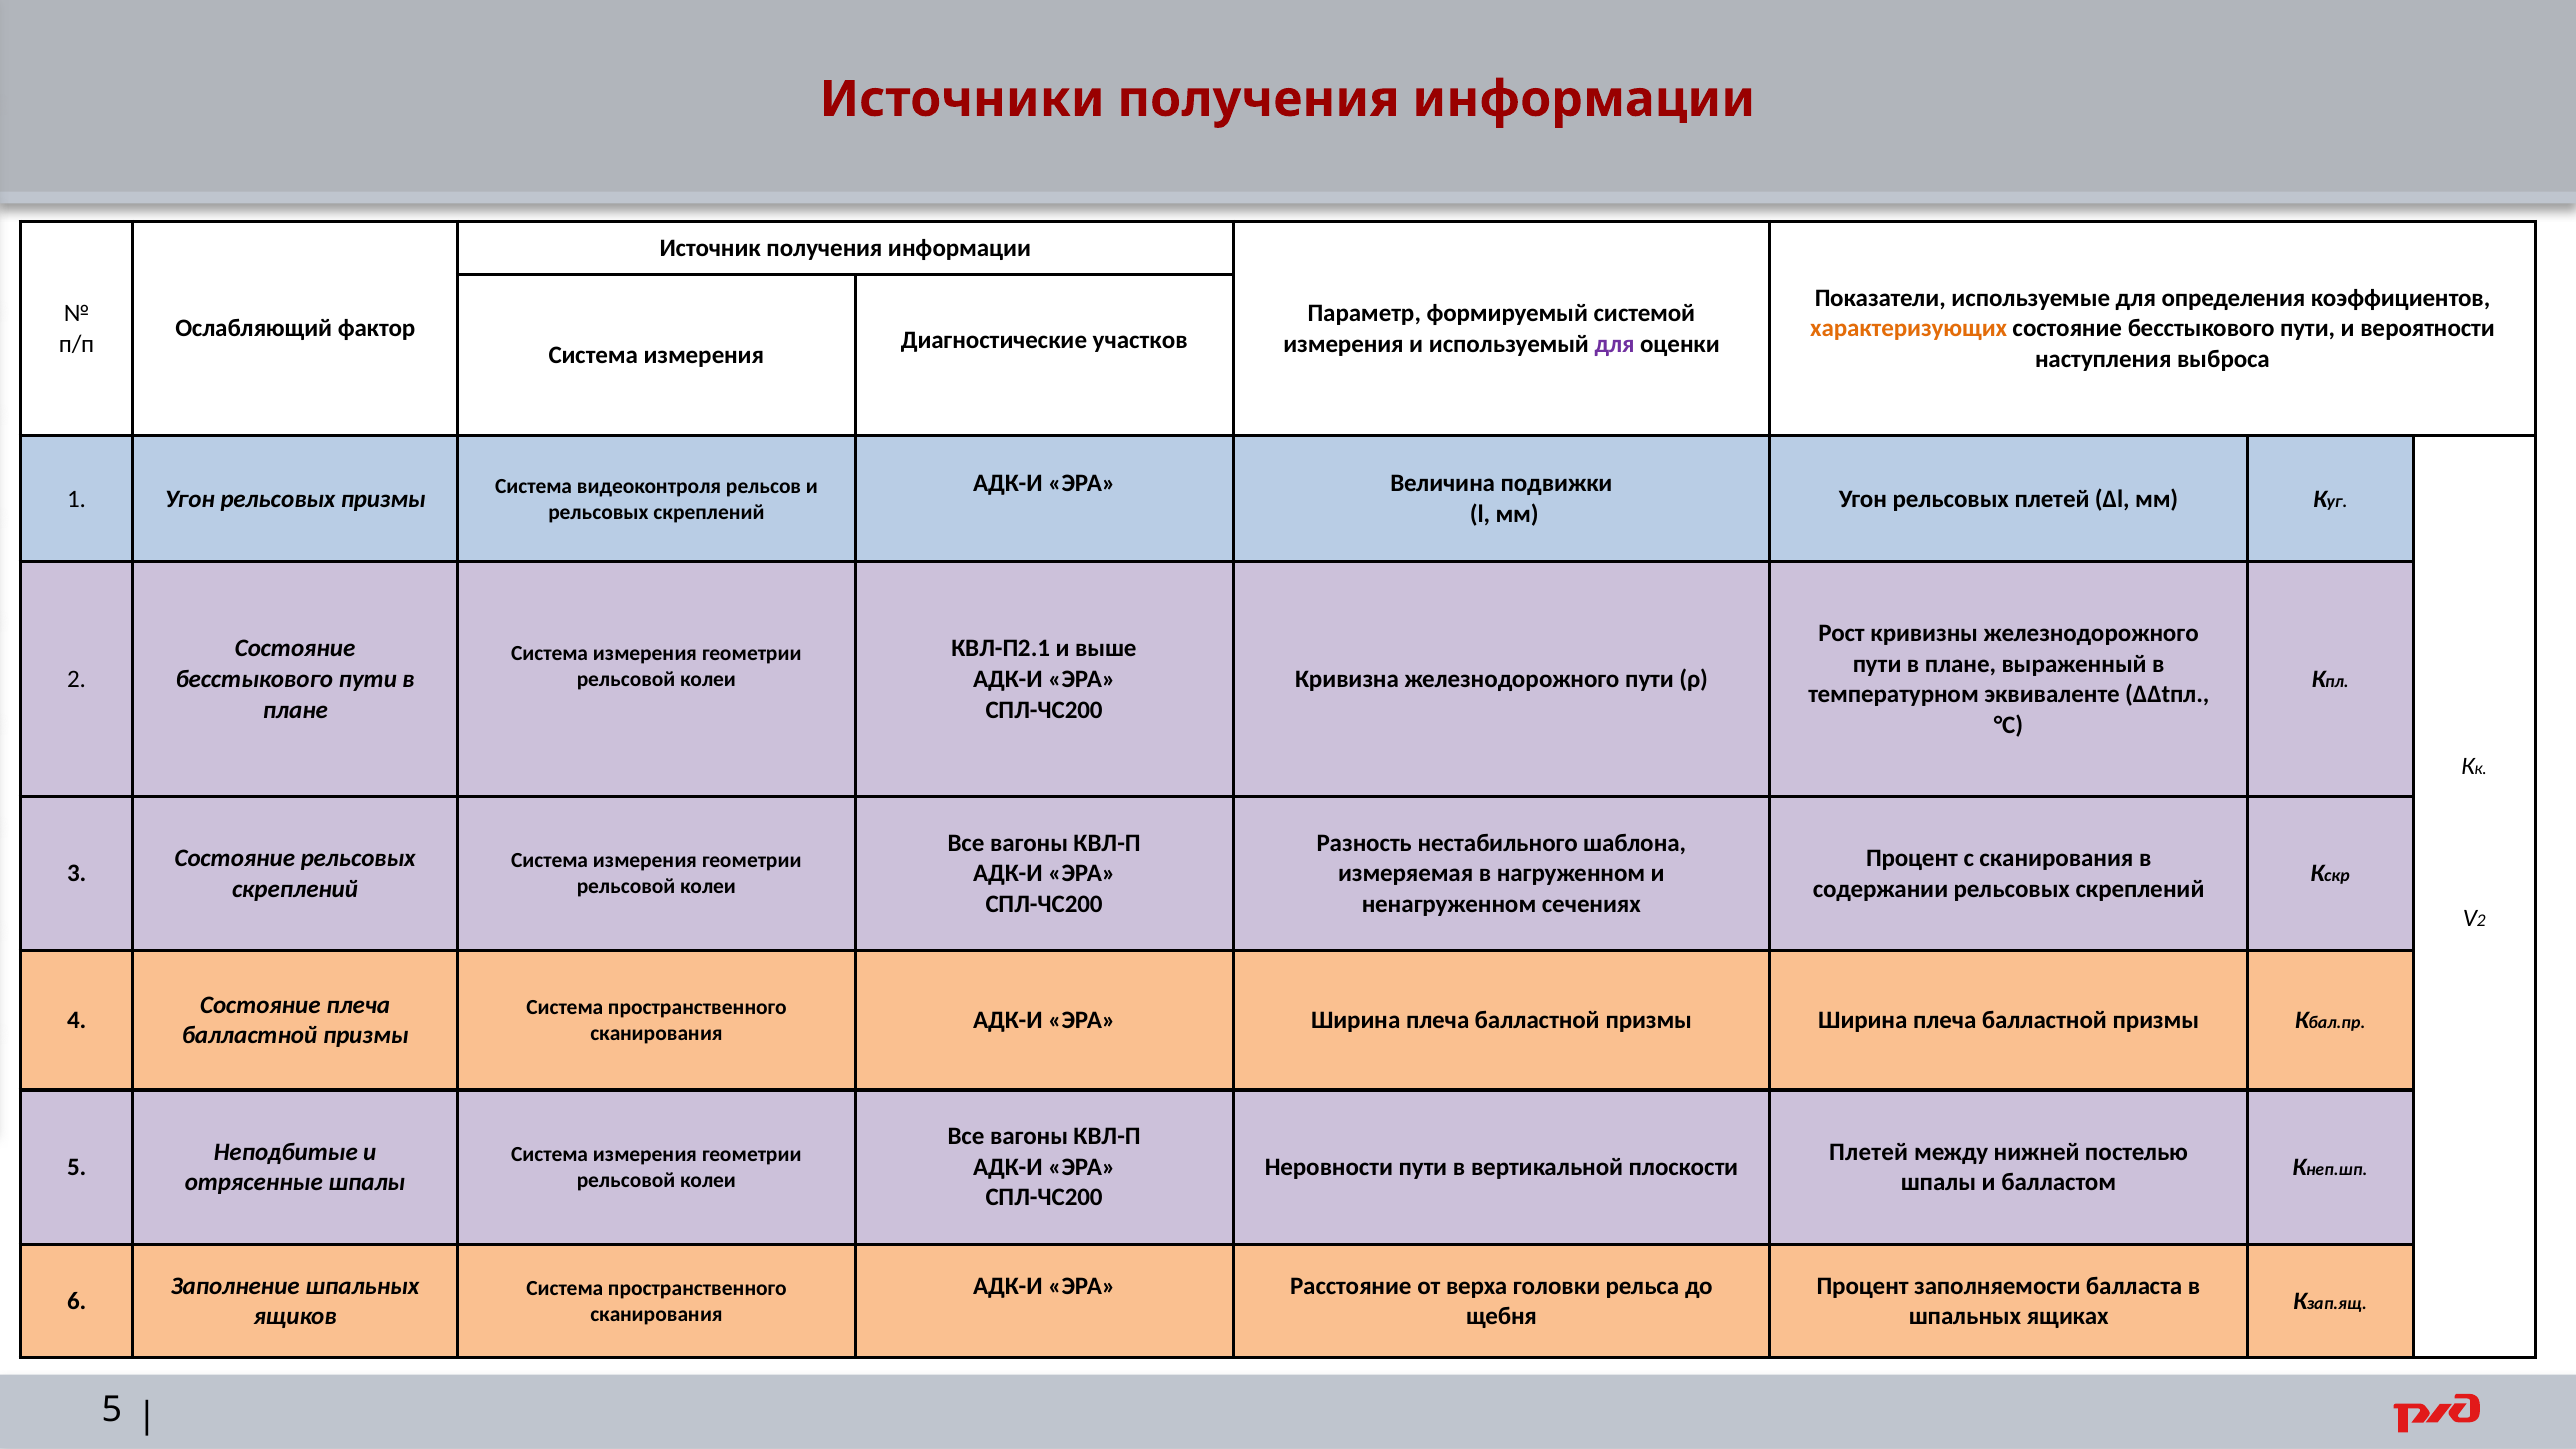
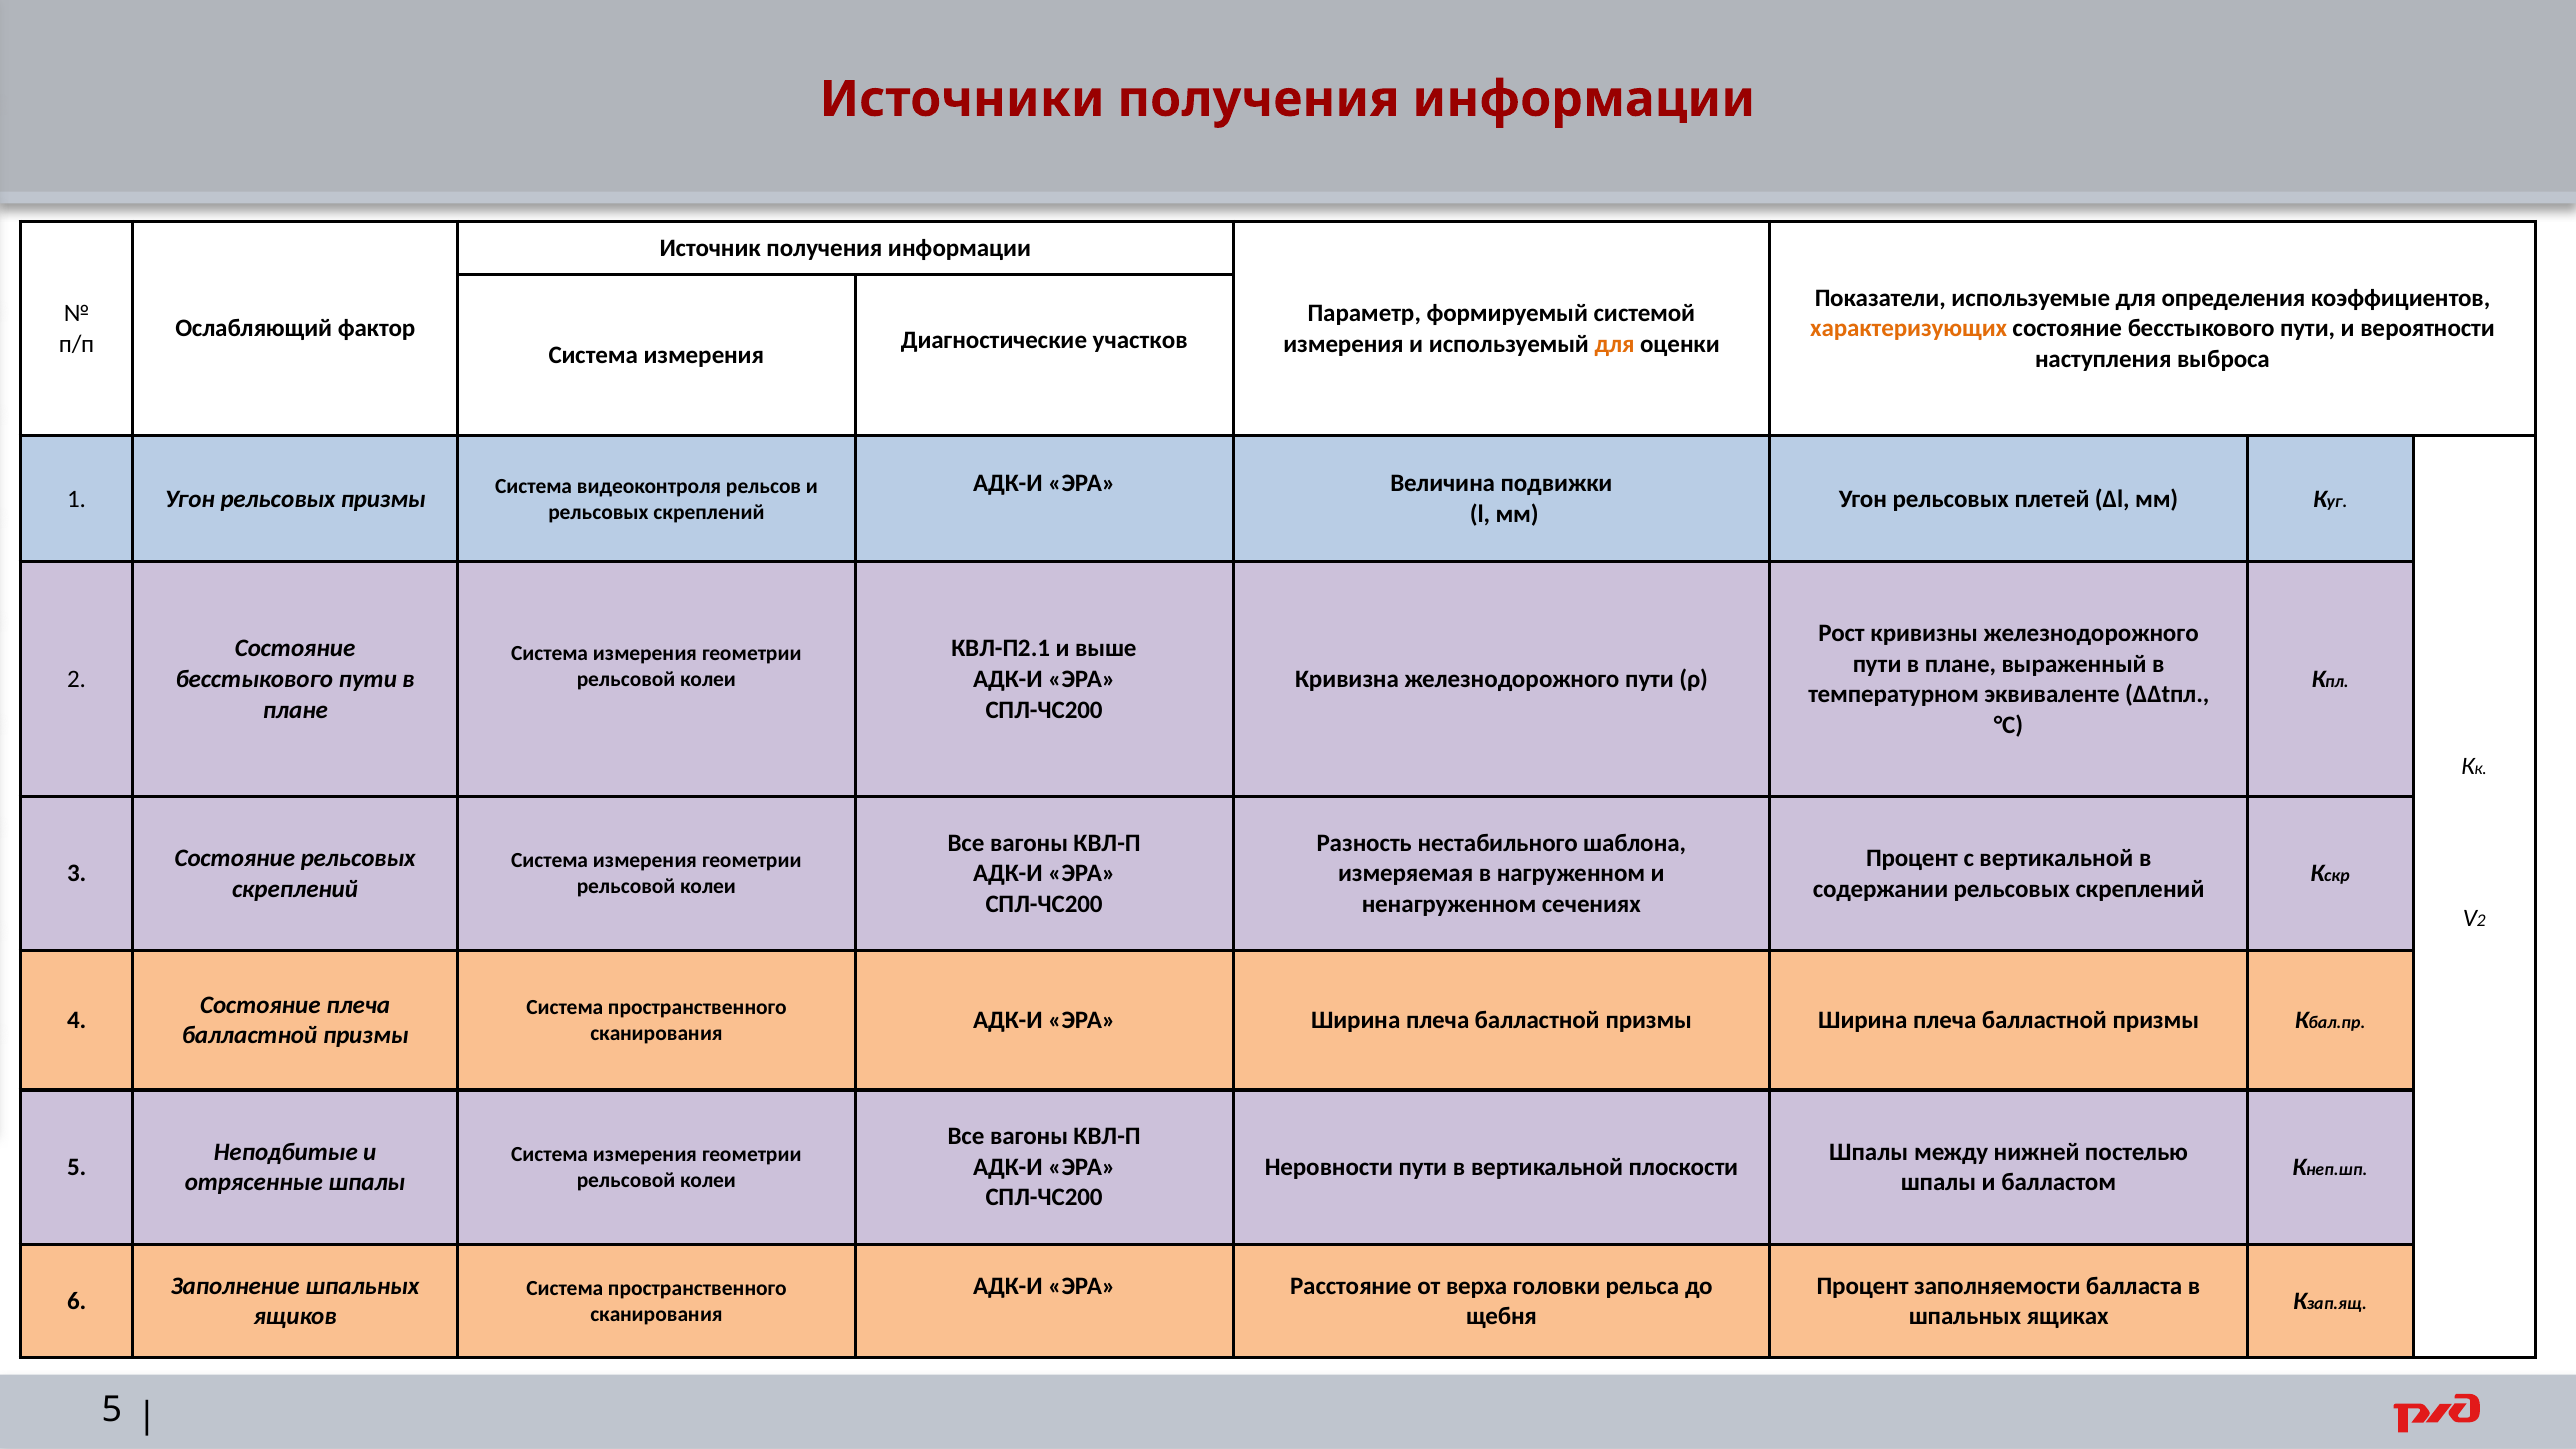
для colour: purple -> orange (1615, 344)
с сканирования: сканирования -> вертикальной (2056, 858)
Плетей: Плетей -> Шпалы (1869, 1152)
